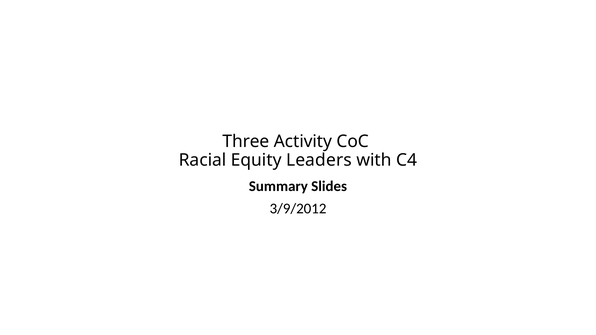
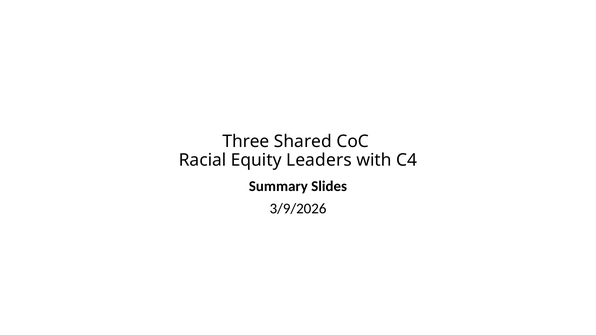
Activity: Activity -> Shared (303, 141)
3/9/2012: 3/9/2012 -> 3/9/2026 (298, 209)
